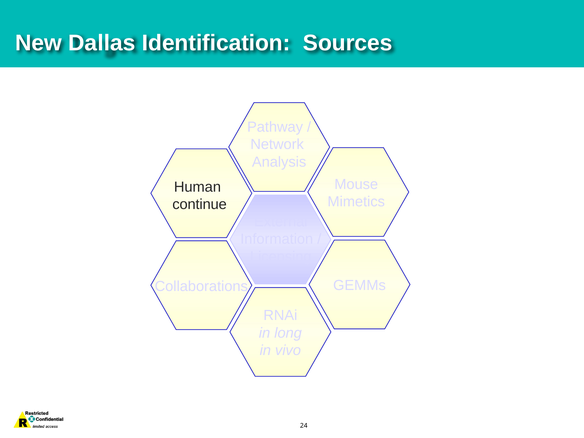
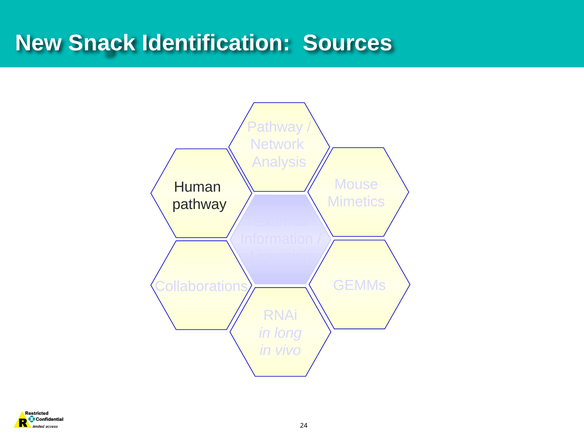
Dallas: Dallas -> Snack (102, 43)
continue: continue -> pathway (199, 204)
